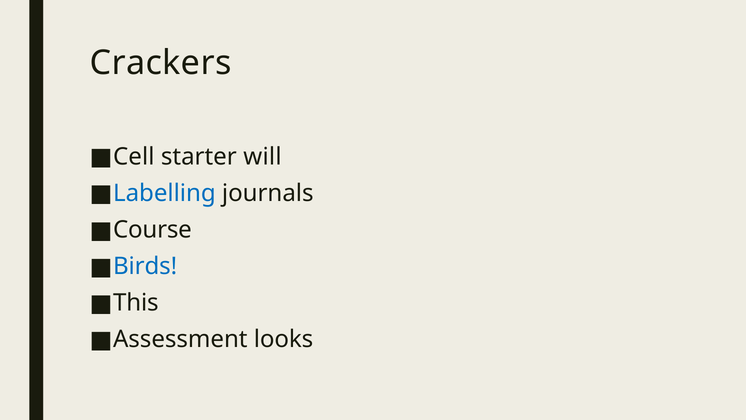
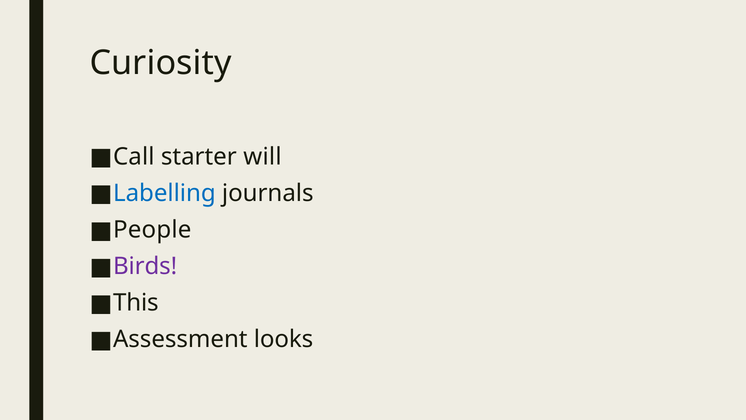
Crackers: Crackers -> Curiosity (161, 63)
Cell: Cell -> Call (134, 156)
Course: Course -> People (152, 230)
Birds colour: blue -> purple (145, 266)
